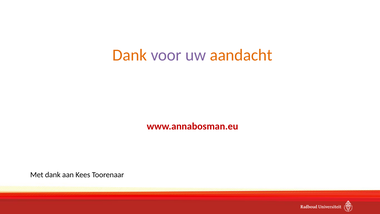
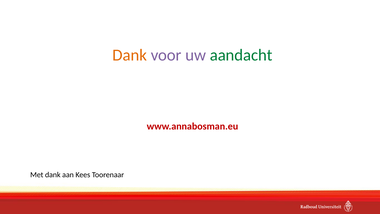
aandacht colour: orange -> green (241, 55)
